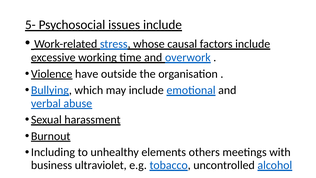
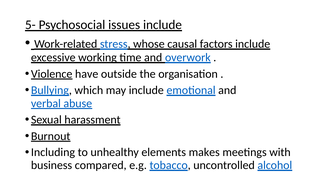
others: others -> makes (204, 152)
ultraviolet: ultraviolet -> compared (101, 165)
